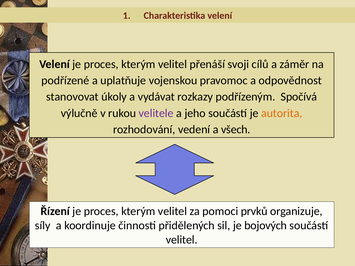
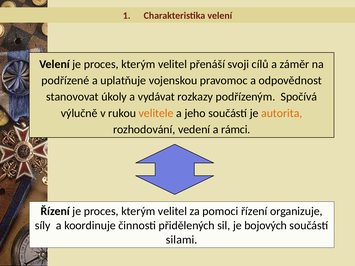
velitele colour: purple -> orange (156, 113)
všech: všech -> rámci (236, 130)
pomoci prvků: prvků -> řízení (254, 212)
velitel: velitel -> silami (182, 240)
